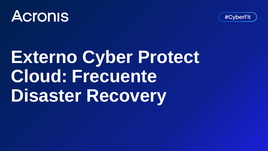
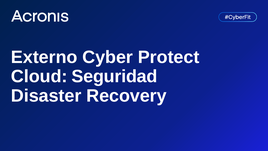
Frecuente: Frecuente -> Seguridad (114, 76)
